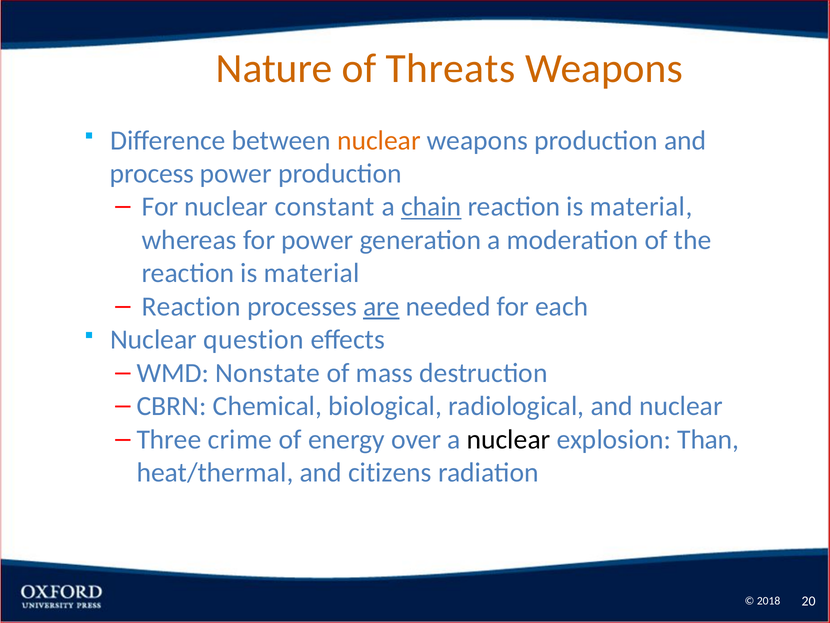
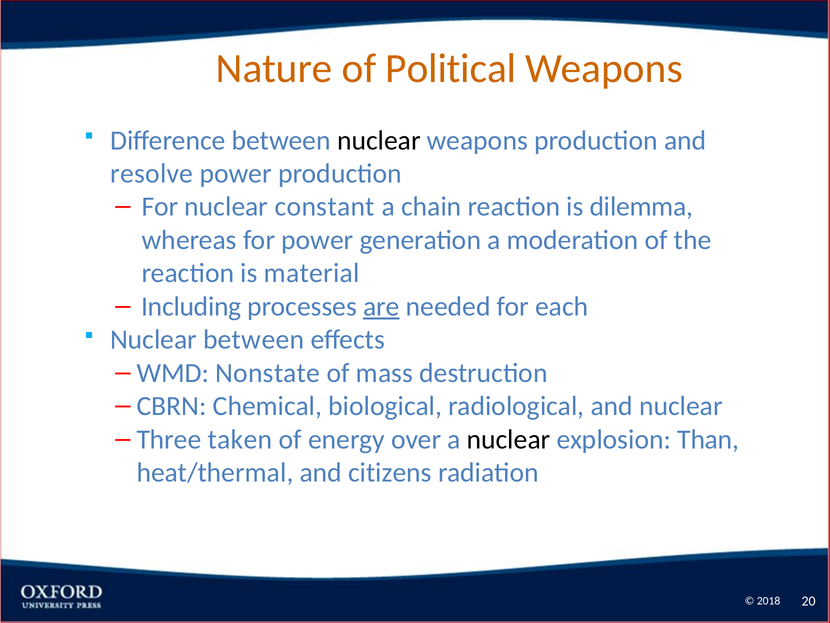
Threats: Threats -> Political (451, 69)
nuclear colour: orange -> black (379, 140)
process: process -> resolve (152, 173)
chain underline: present -> none (431, 207)
material: material -> dilemma (641, 207)
Reaction: Reaction -> Including (191, 306)
Nuclear question: question -> between (254, 339)
crime: crime -> taken (240, 439)
